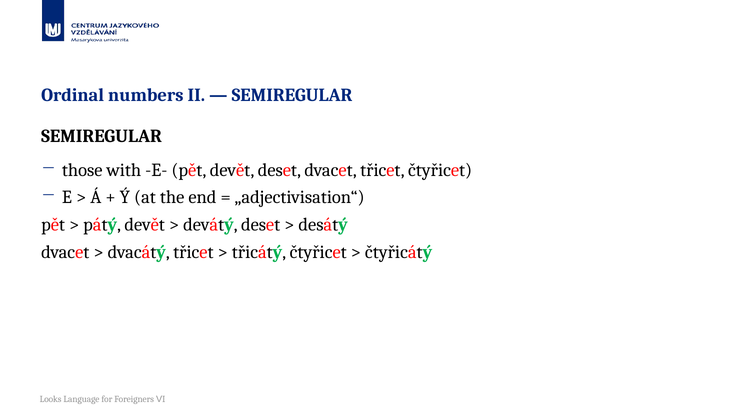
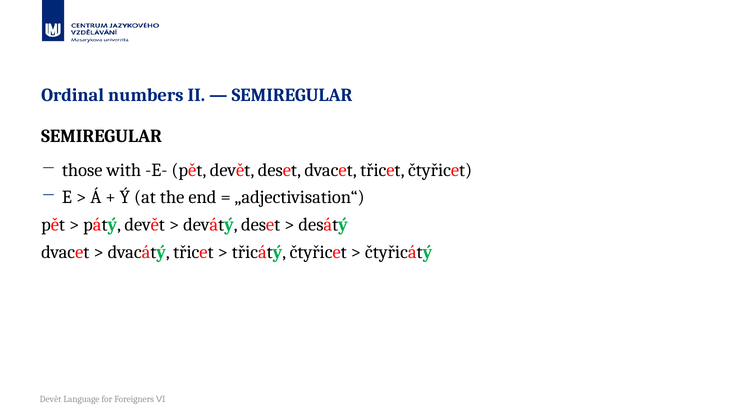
Looks: Looks -> Devět (51, 399)
